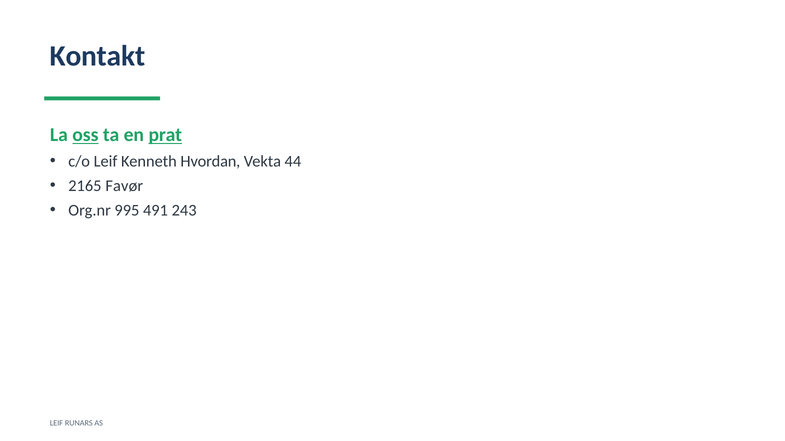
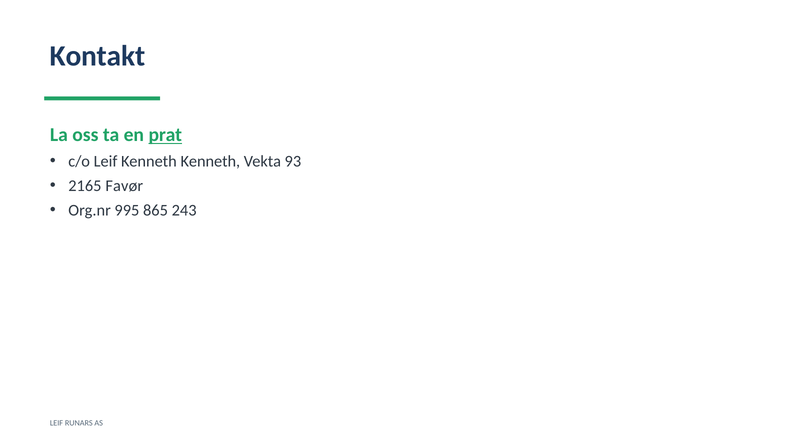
oss underline: present -> none (85, 135)
Kenneth Hvordan: Hvordan -> Kenneth (210, 161)
44: 44 -> 93 (293, 161)
491: 491 -> 865 (156, 211)
